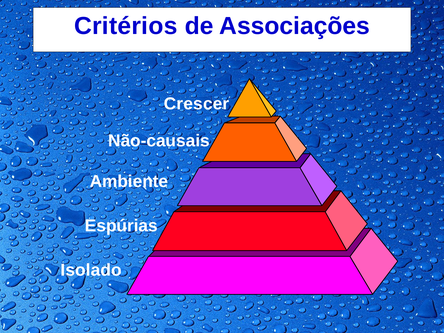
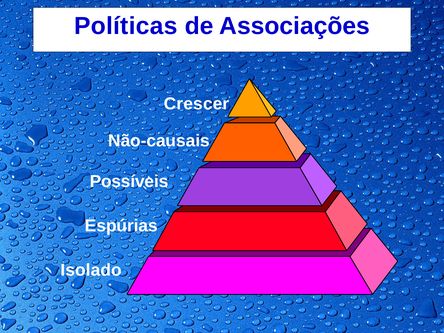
Critérios: Critérios -> Políticas (126, 26)
Ambiente: Ambiente -> Possíveis (129, 181)
